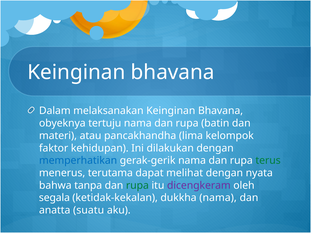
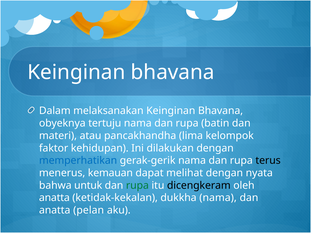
terus colour: green -> black (268, 161)
terutama: terutama -> kemauan (110, 173)
tanpa: tanpa -> untuk (88, 186)
dicengkeram colour: purple -> black (199, 186)
segala: segala -> anatta (54, 198)
suatu: suatu -> pelan (89, 210)
